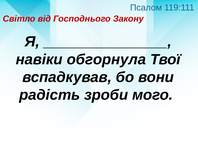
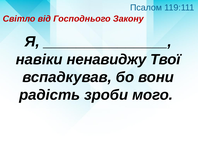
обгорнула: обгорнула -> ненавиджу (106, 60)
